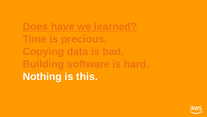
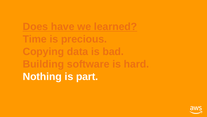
this: this -> part (87, 76)
